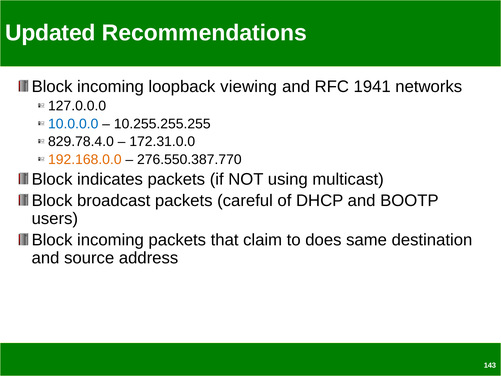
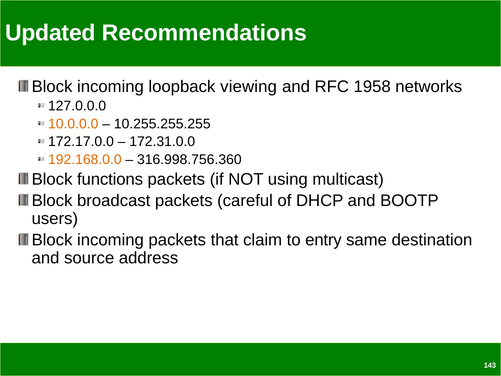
1941: 1941 -> 1958 (372, 87)
10.0.0.0 colour: blue -> orange (73, 124)
829.78.4.0: 829.78.4.0 -> 172.17.0.0 (81, 142)
276.550.387.770: 276.550.387.770 -> 316.998.756.360 (189, 159)
indicates: indicates -> functions (110, 179)
does: does -> entry (323, 240)
